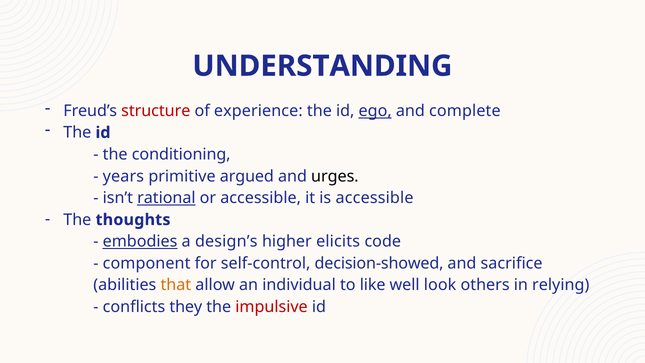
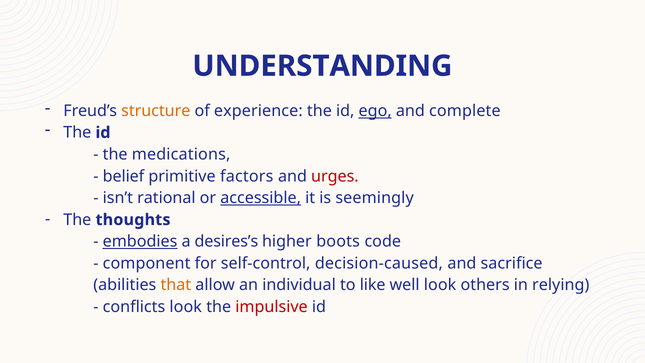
structure colour: red -> orange (156, 111)
conditioning: conditioning -> medications (181, 154)
years: years -> belief (123, 176)
argued: argued -> factors (247, 176)
urges colour: black -> red (335, 176)
rational underline: present -> none (166, 198)
accessible underline: none -> present (261, 198)
is accessible: accessible -> seemingly (375, 198)
design’s: design’s -> desires’s (226, 241)
elicits: elicits -> boots (338, 241)
decision-showed: decision-showed -> decision-caused (379, 263)
conflicts they: they -> look (186, 307)
